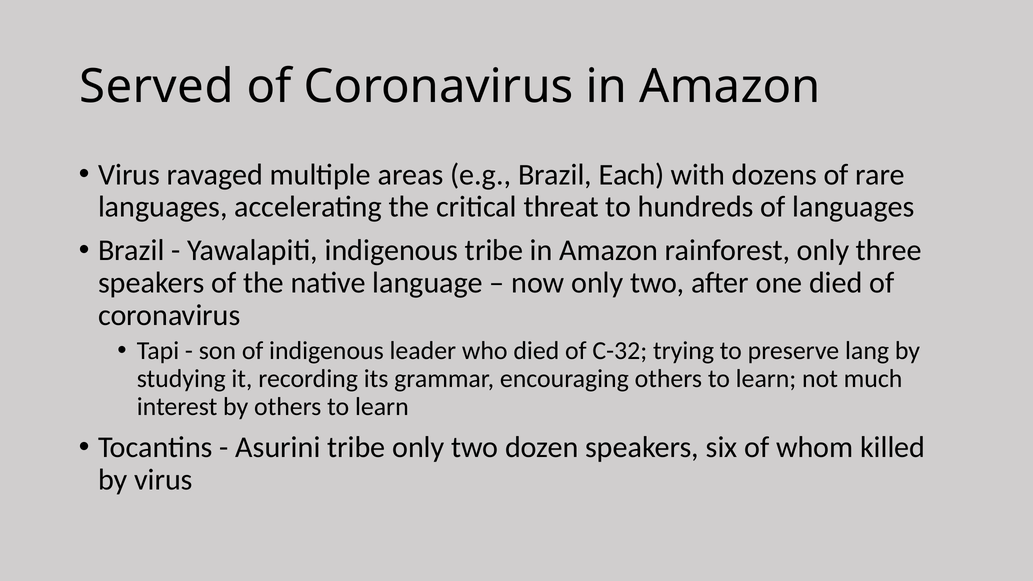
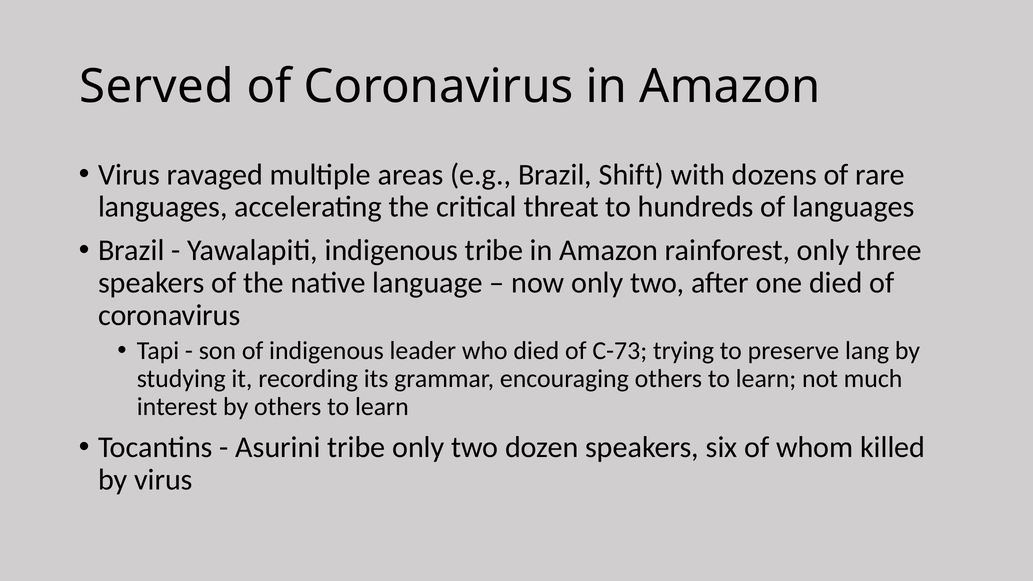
Each: Each -> Shift (631, 175)
C-32: C-32 -> C-73 (620, 351)
